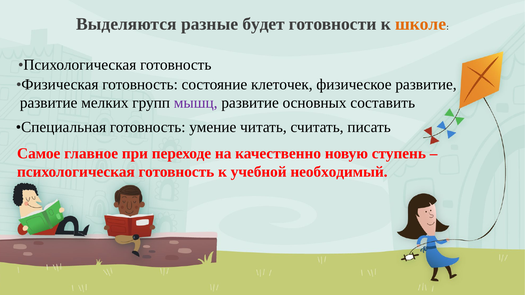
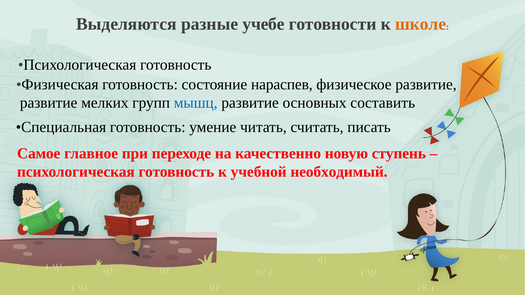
будет: будет -> учебе (264, 24)
клеточек: клеточек -> нараспев (282, 85)
мышц colour: purple -> blue (196, 103)
